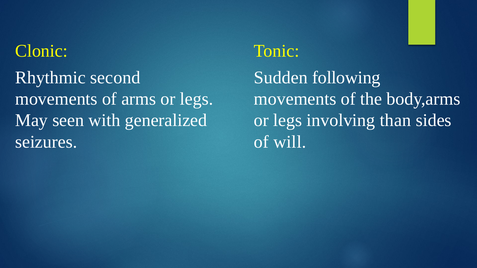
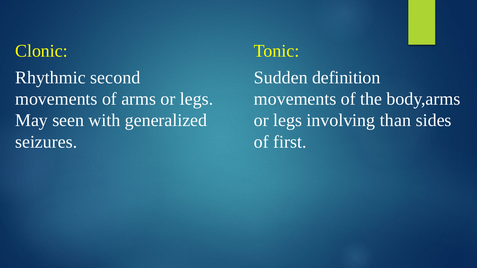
following: following -> definition (346, 78)
will: will -> first (290, 142)
